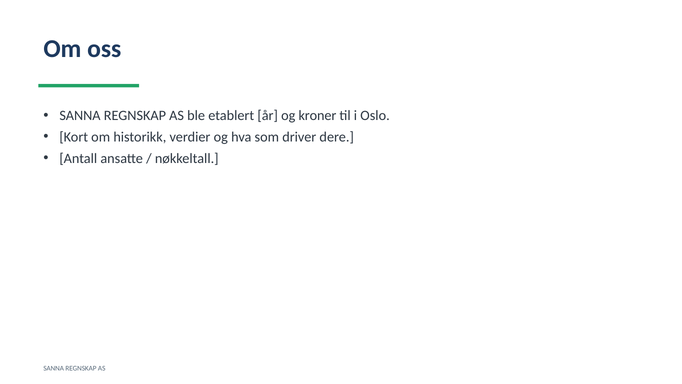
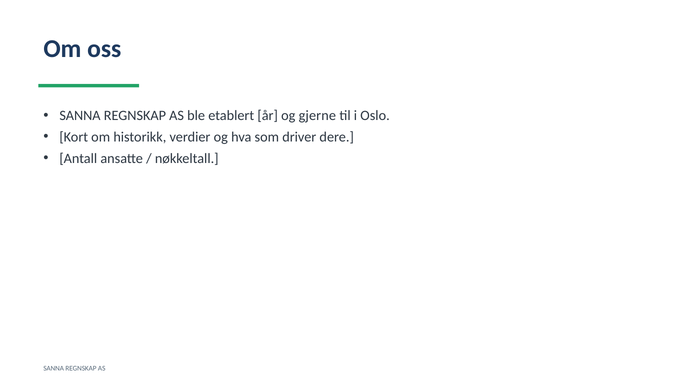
kroner: kroner -> gjerne (317, 116)
